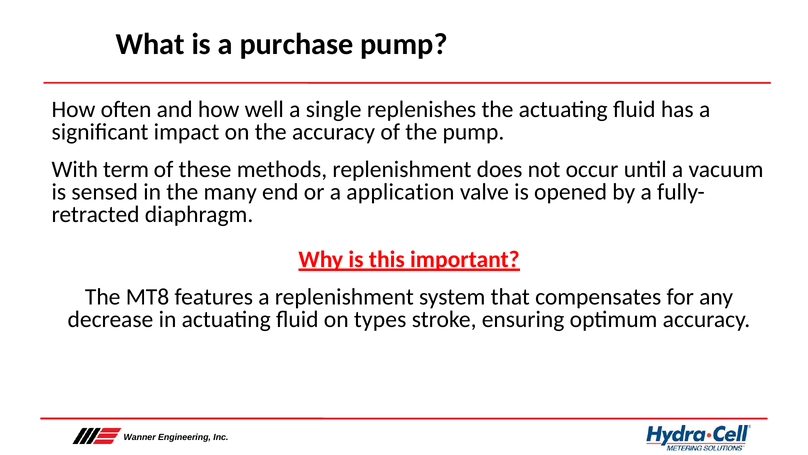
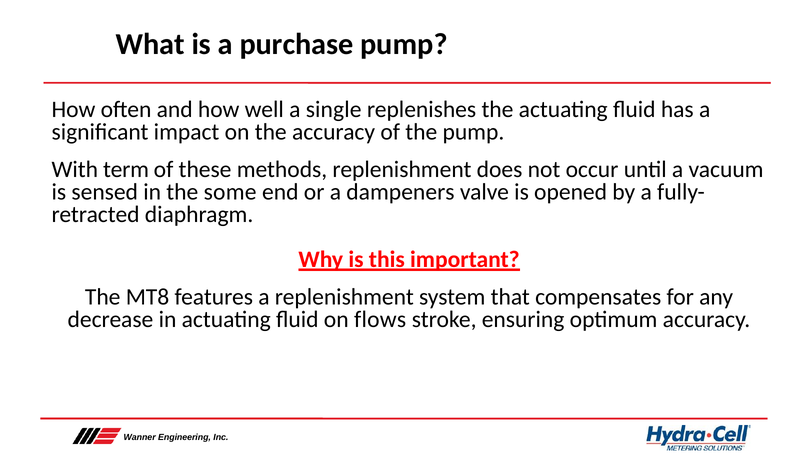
many: many -> some (230, 192)
application: application -> dampeners (400, 192)
types: types -> flows (380, 319)
